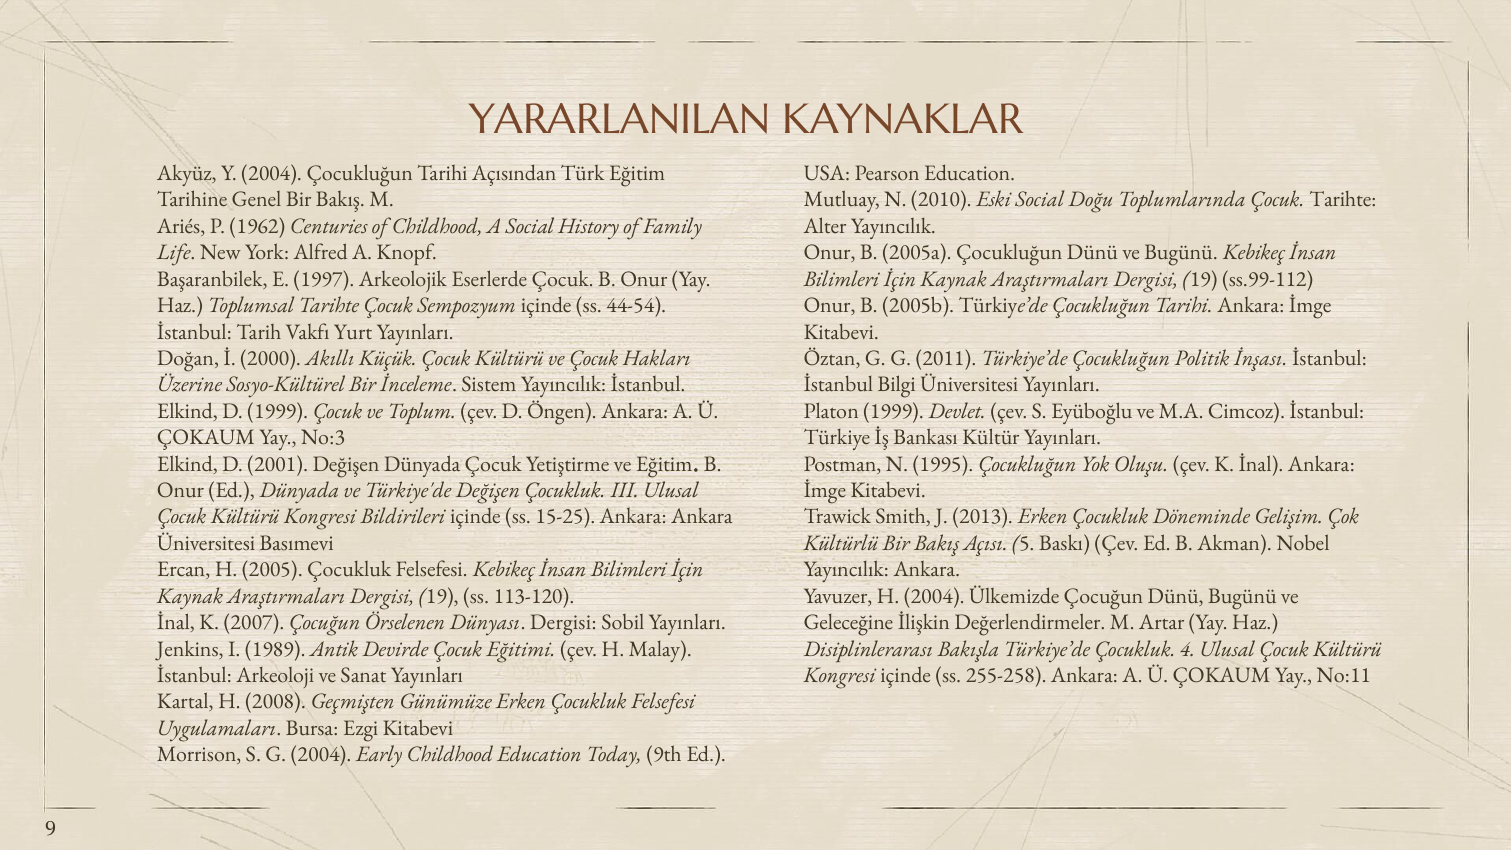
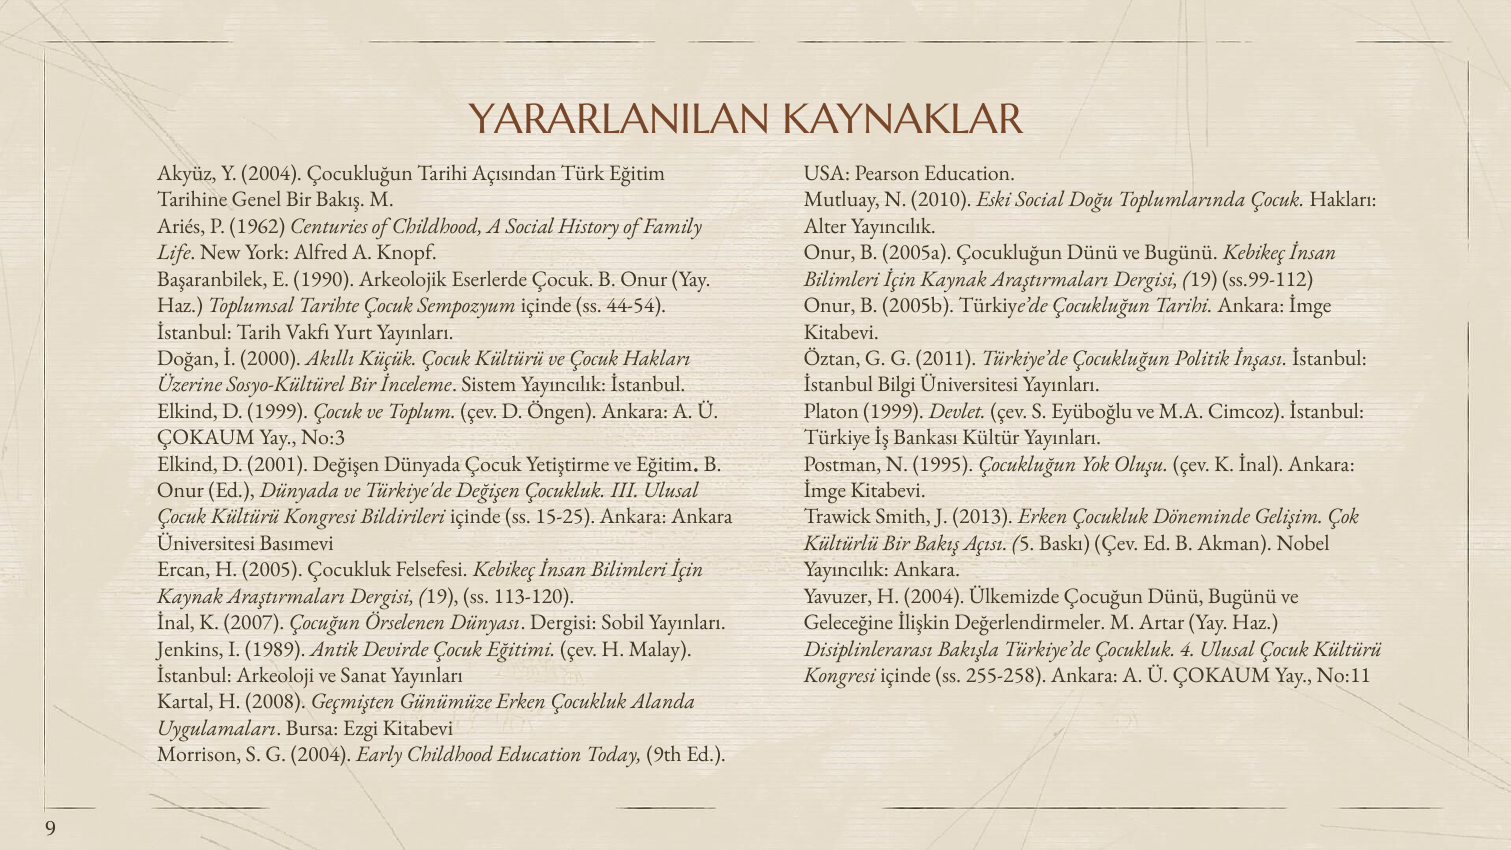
Toplumlarında Çocuk Tarihte: Tarihte -> Hakları (1343, 200)
1997: 1997 -> 1990 (324, 279)
Erken Çocukluk Felsefesi: Felsefesi -> Alanda (663, 702)
